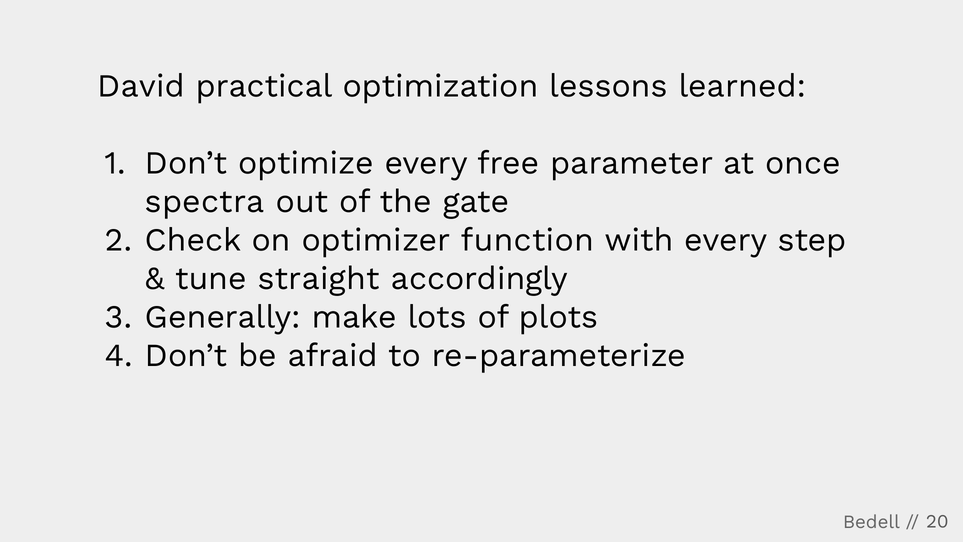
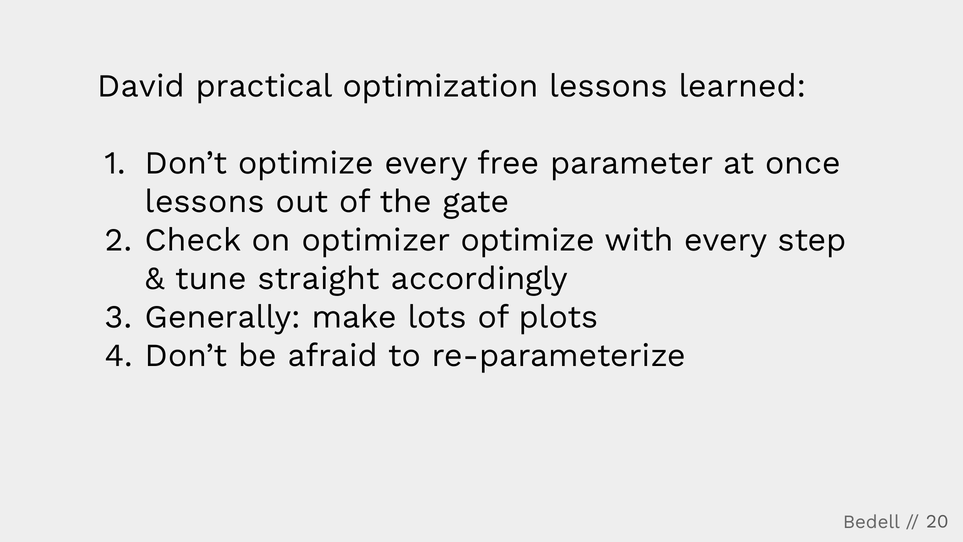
spectra: spectra -> lessons (205, 202)
optimizer function: function -> optimize (528, 240)
